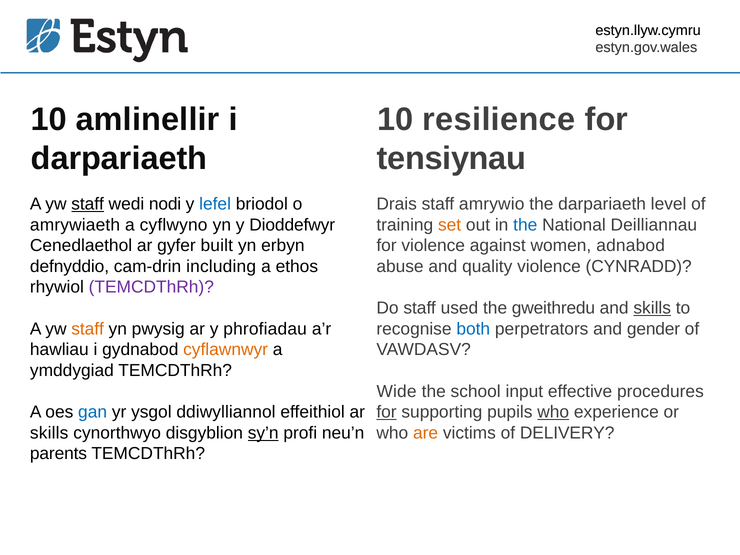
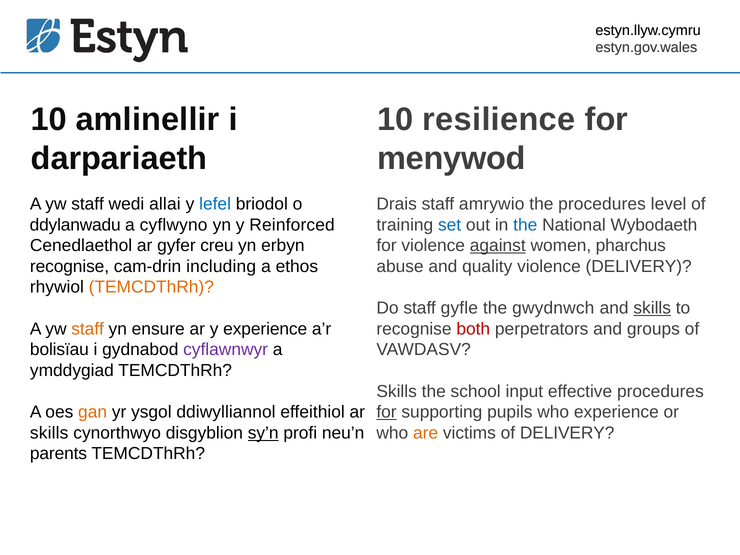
tensiynau: tensiynau -> menywod (451, 158)
staff underline: present -> none (88, 204)
nodi: nodi -> allai (165, 204)
the darpariaeth: darpariaeth -> procedures (602, 204)
amrywiaeth: amrywiaeth -> ddylanwadu (75, 225)
Dioddefwyr: Dioddefwyr -> Reinforced (292, 225)
set colour: orange -> blue (450, 225)
Deilliannau: Deilliannau -> Wybodaeth (654, 225)
built: built -> creu (217, 246)
against underline: none -> present (498, 246)
adnabod: adnabod -> pharchus (631, 246)
defnyddio: defnyddio -> recognise (70, 266)
violence CYNRADD: CYNRADD -> DELIVERY (639, 266)
TEMCDThRh colour: purple -> orange (151, 287)
used: used -> gyfle (459, 308)
gweithredu: gweithredu -> gwydnwch (553, 308)
pwysig: pwysig -> ensure (158, 329)
y phrofiadau: phrofiadau -> experience (265, 329)
both colour: blue -> red (473, 329)
gender: gender -> groups (653, 329)
hawliau: hawliau -> bolisïau (59, 350)
cyflawnwyr colour: orange -> purple (226, 350)
Wide: Wide -> Skills (397, 391)
gan colour: blue -> orange (93, 412)
who underline: present -> none (553, 412)
